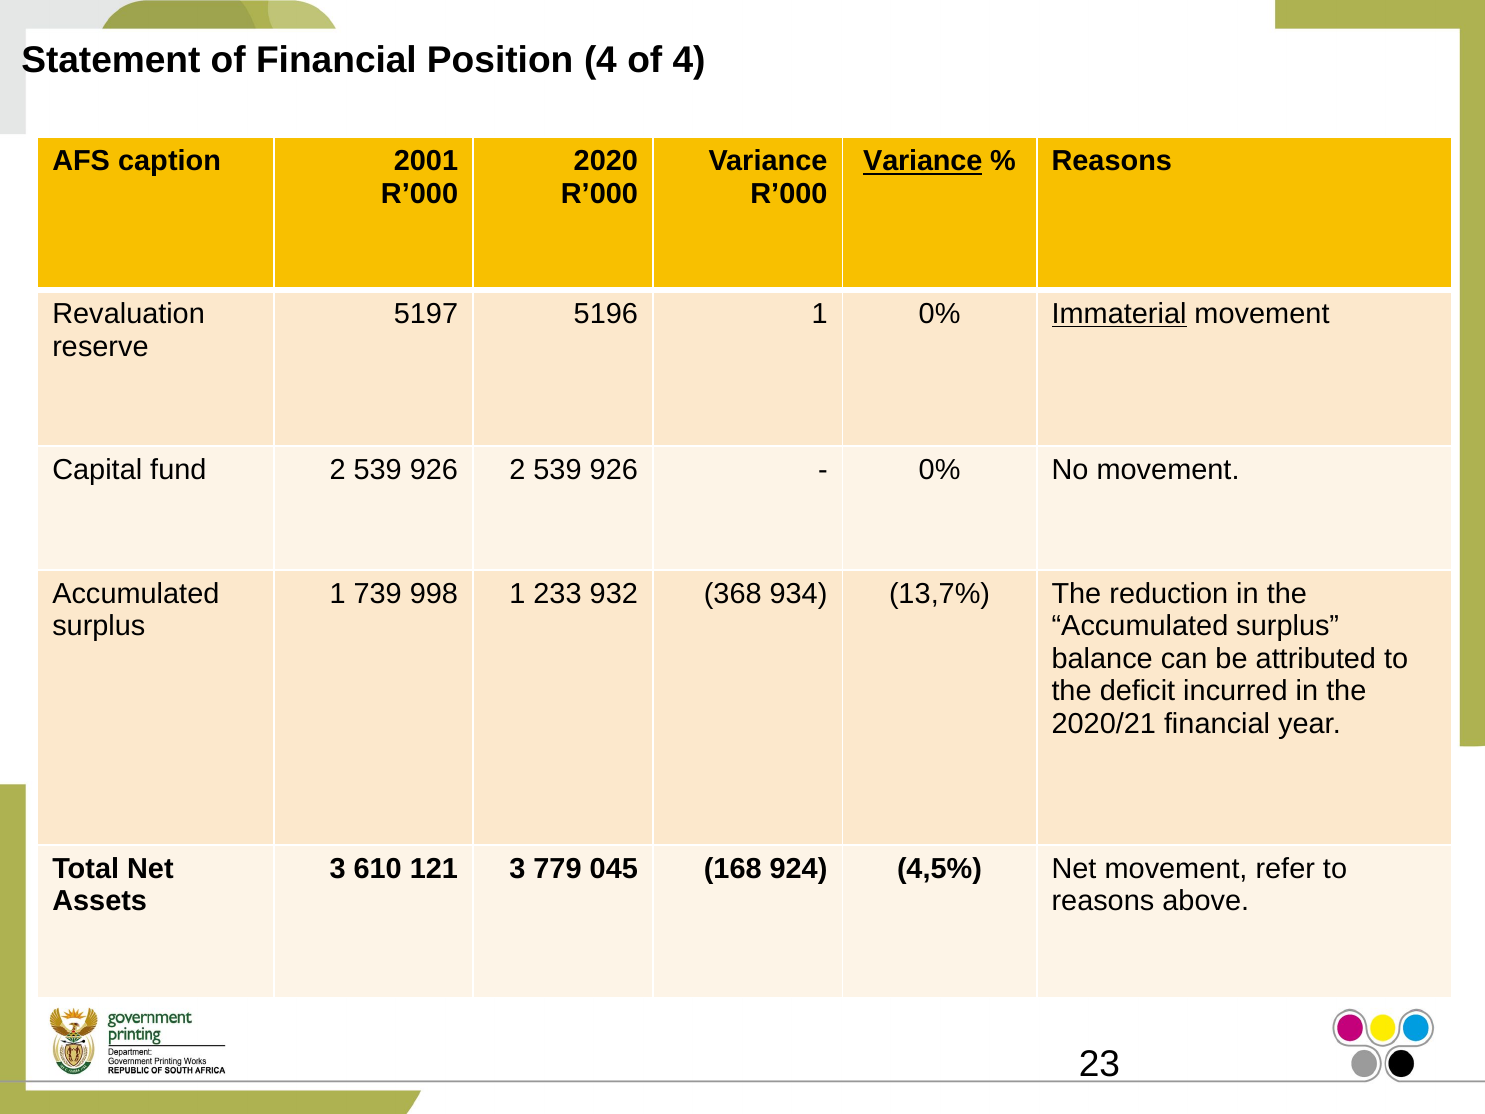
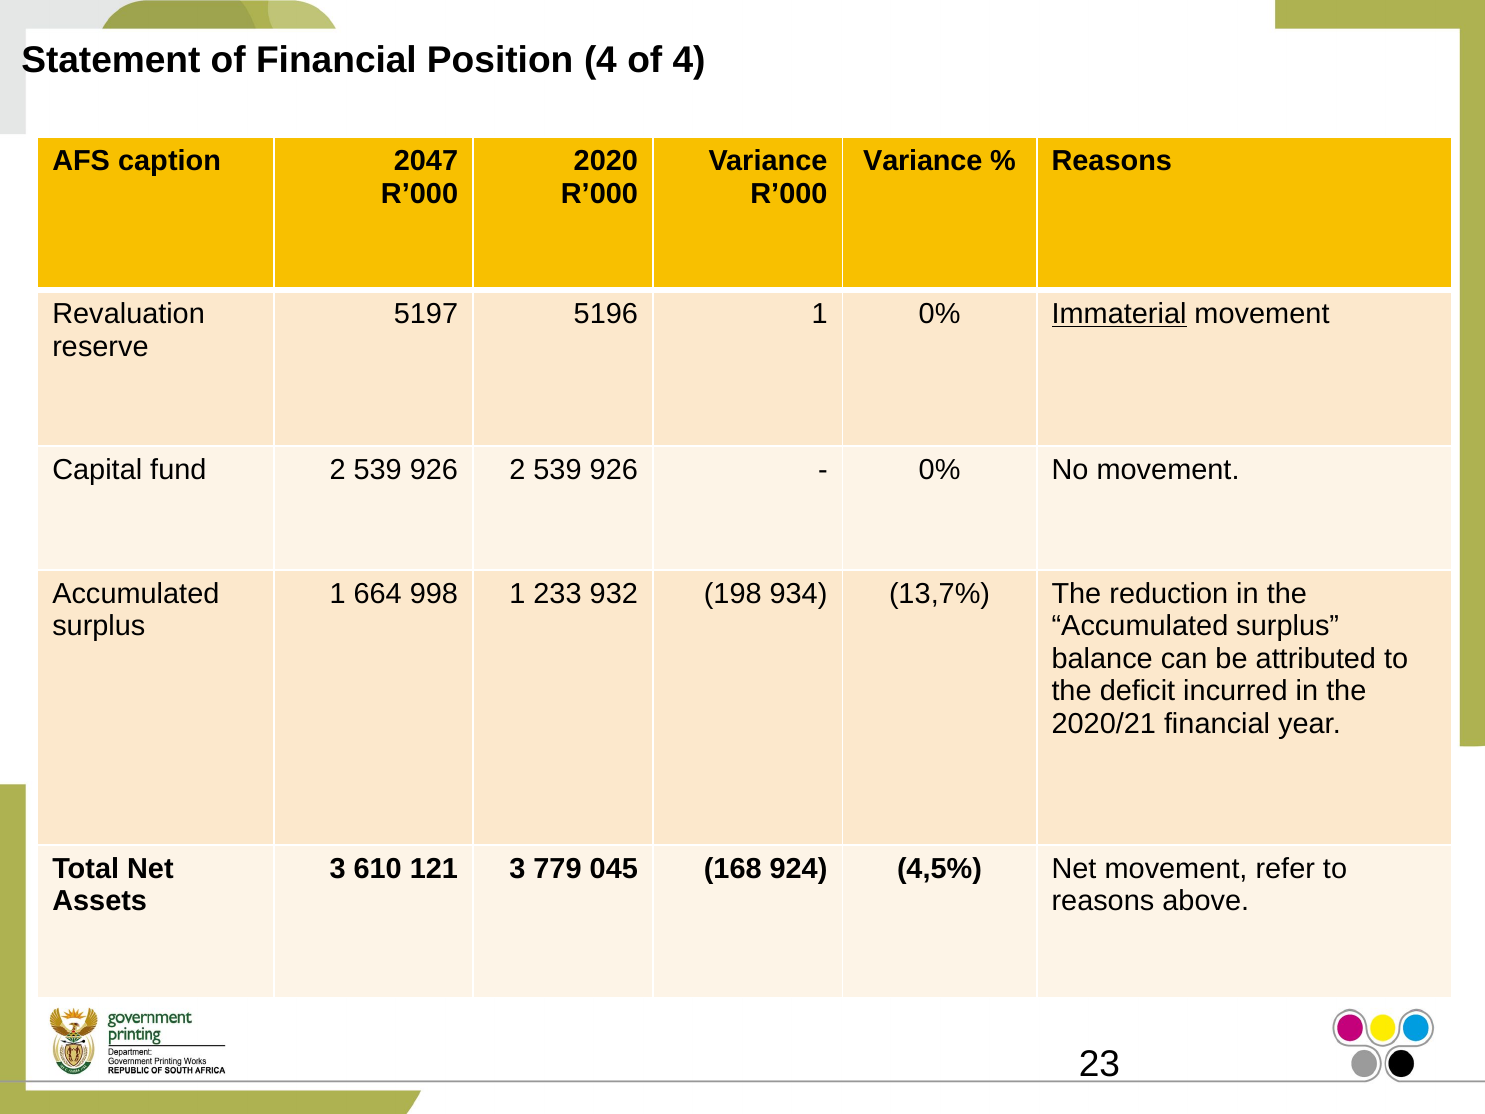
2001: 2001 -> 2047 (426, 161)
Variance underline: present -> none (923, 161)
739: 739 -> 664 (378, 594)
368: 368 -> 198 (733, 594)
